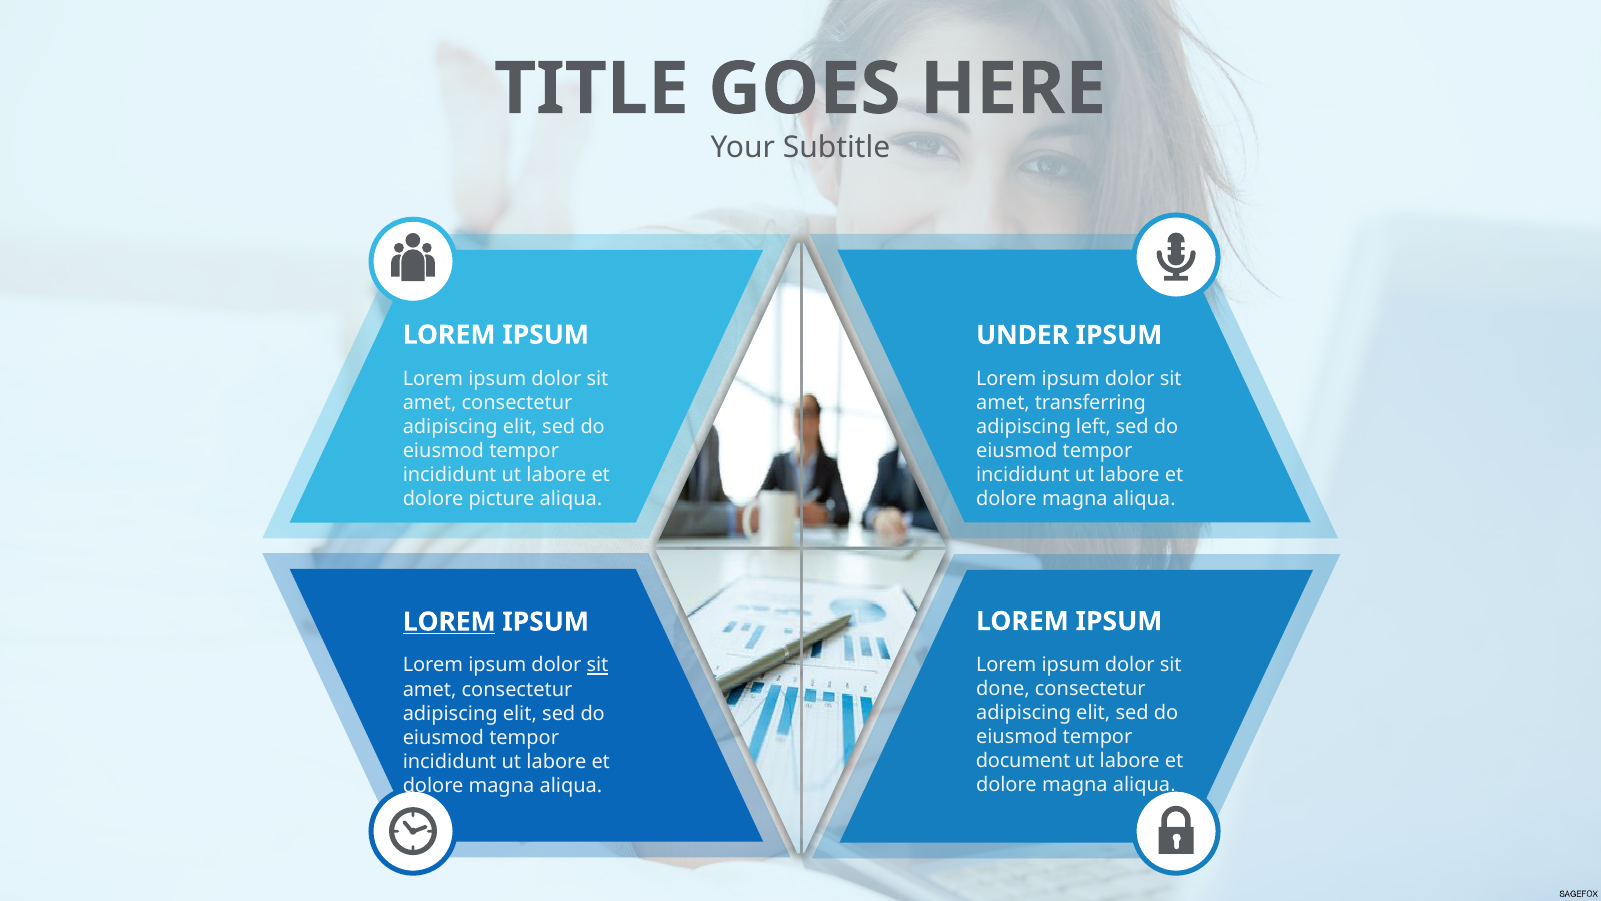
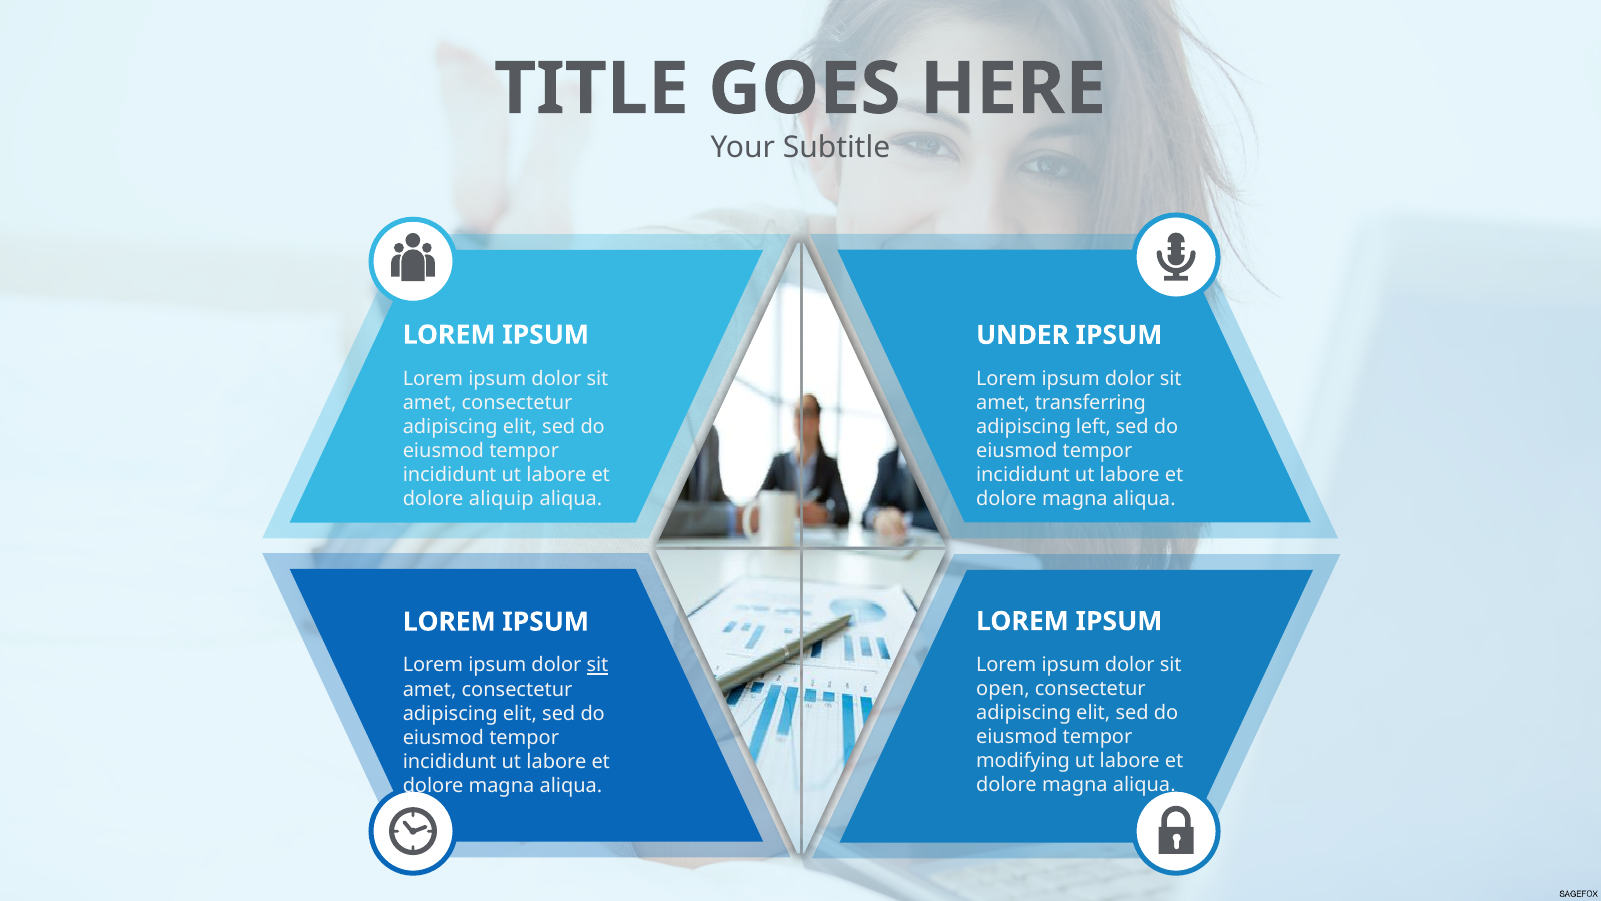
picture: picture -> aliquip (501, 498)
LOREM underline: present -> none (449, 622)
done: done -> open (1003, 689)
document: document -> modifying (1023, 761)
